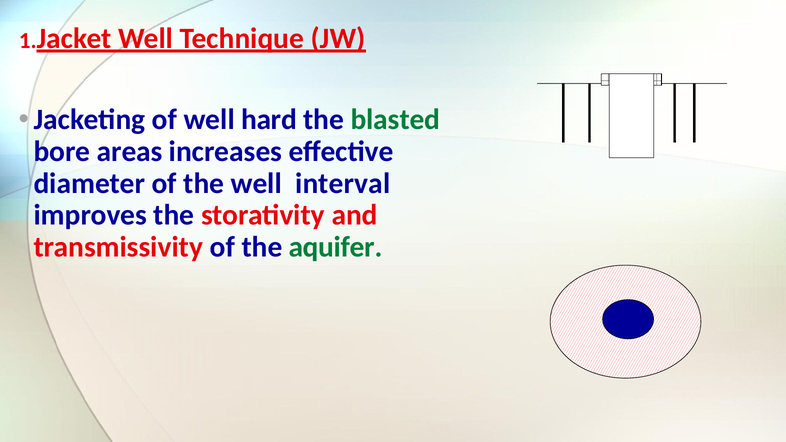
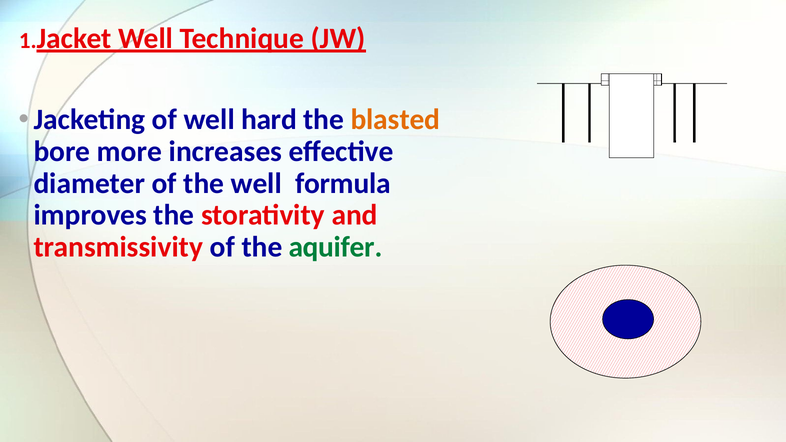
blasted colour: green -> orange (395, 120)
areas: areas -> more (130, 152)
interval: interval -> formula (343, 183)
